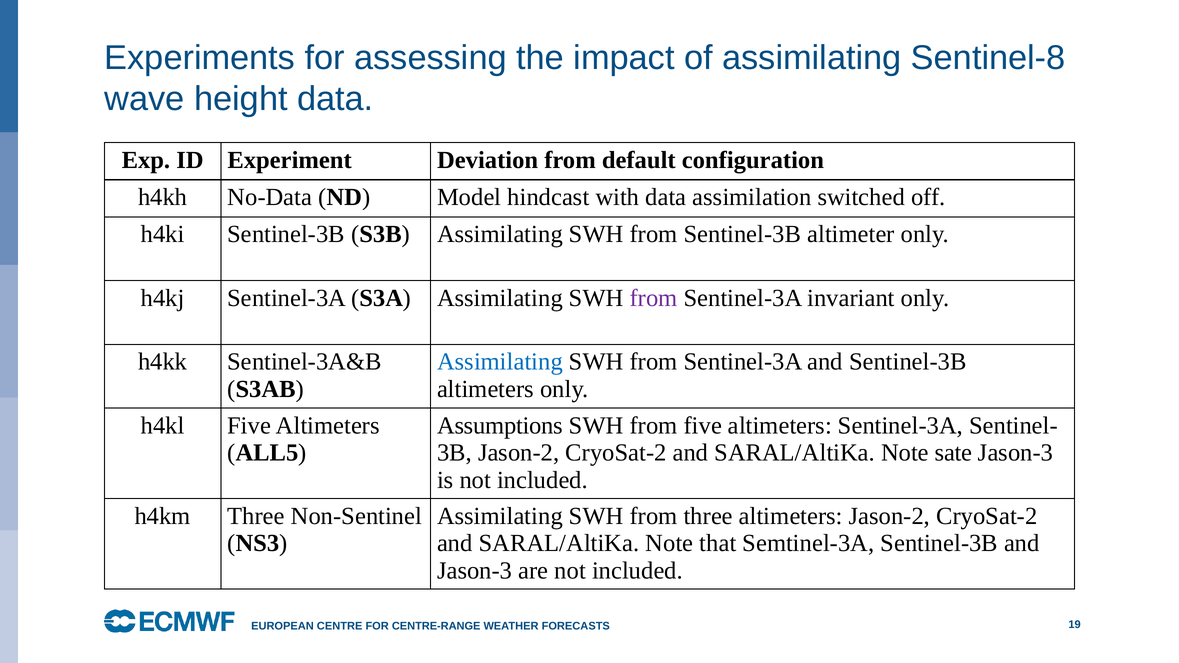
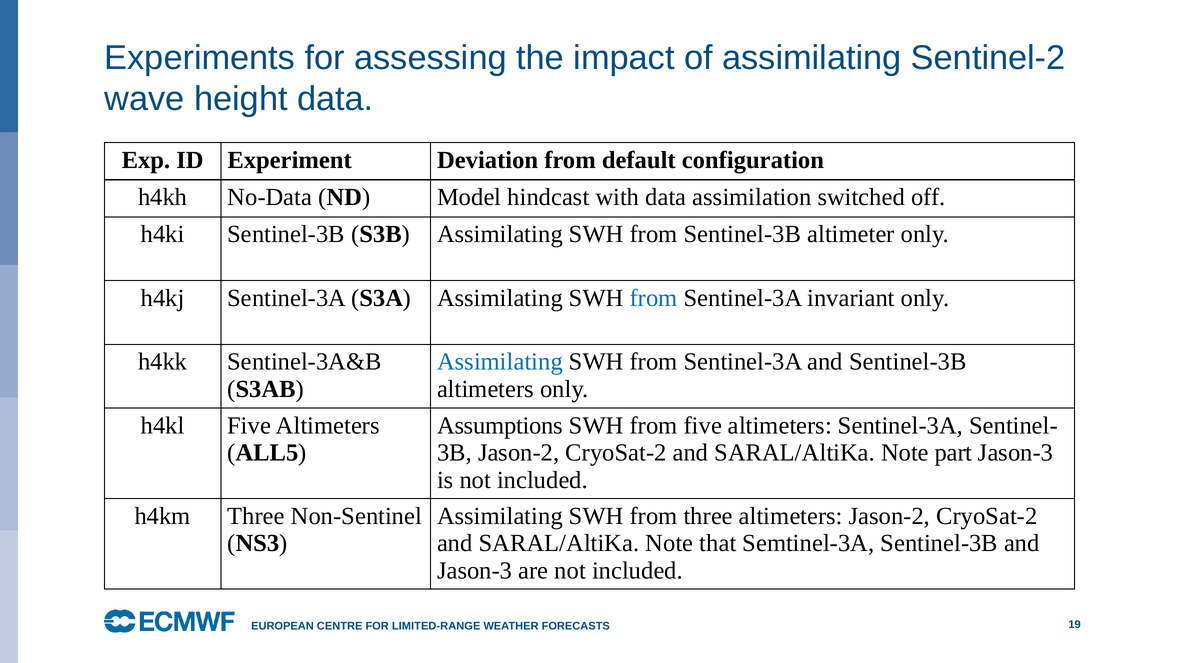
Sentinel-8: Sentinel-8 -> Sentinel-2 (988, 58)
from colour: purple -> blue (654, 298)
sate: sate -> part (954, 453)
CENTRE-RANGE: CENTRE-RANGE -> LIMITED-RANGE (436, 627)
